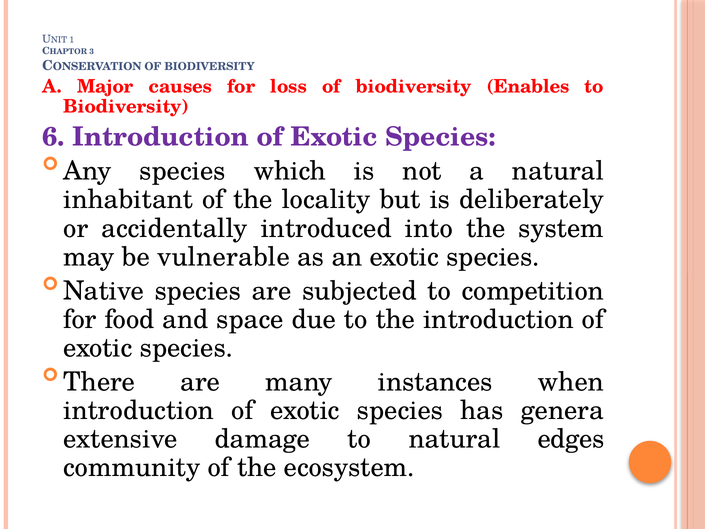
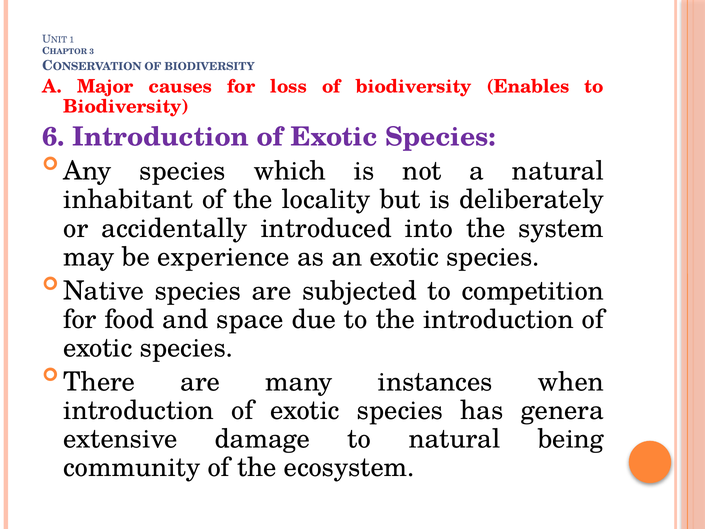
vulnerable: vulnerable -> experience (223, 257)
edges: edges -> being (571, 439)
